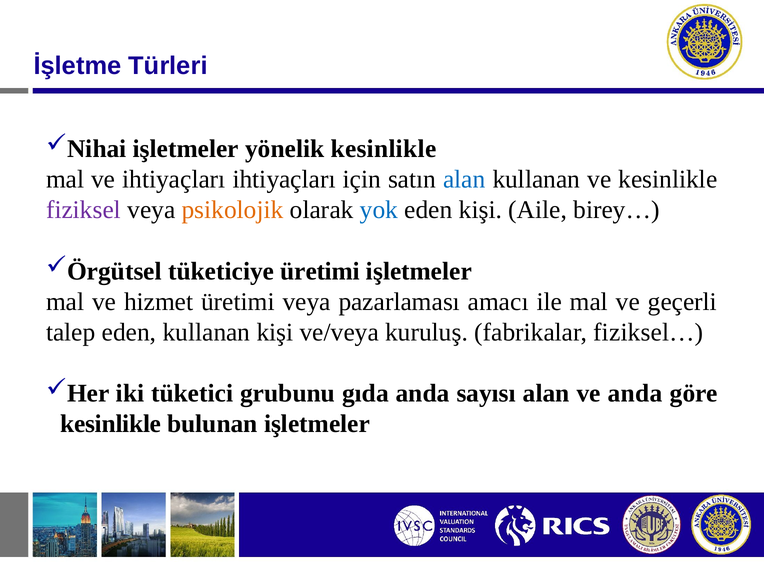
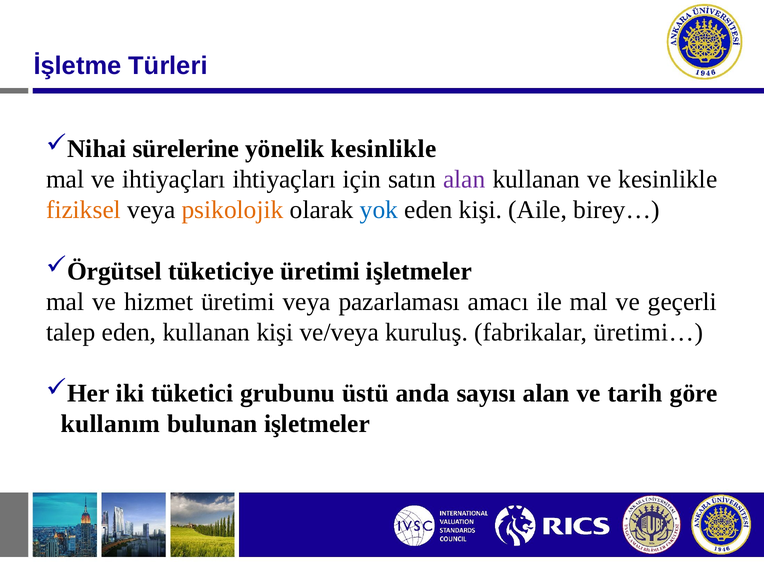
işletmeler: işletmeler -> sürelerine (186, 149)
alan colour: blue -> purple (464, 179)
fiziksel colour: purple -> orange (84, 210)
fiziksel…: fiziksel… -> üretimi… (648, 332)
gıda: gıda -> üstü (365, 393)
ve anda: anda -> tarih (635, 393)
kesinlikle: kesinlikle -> kullanım (110, 424)
